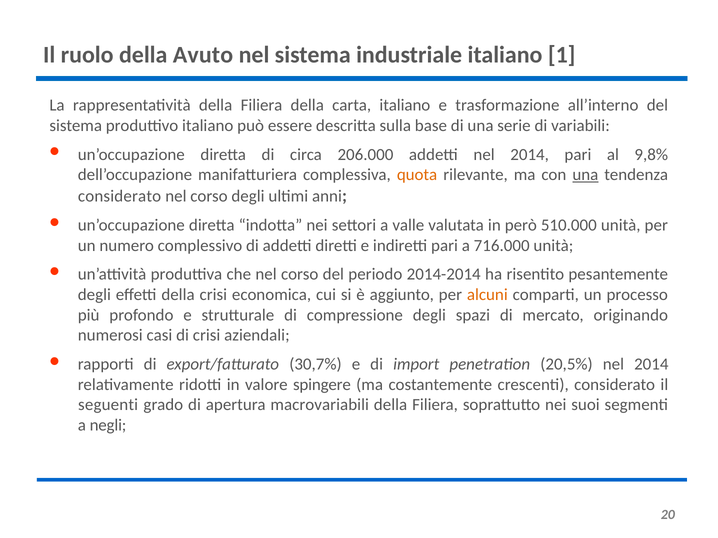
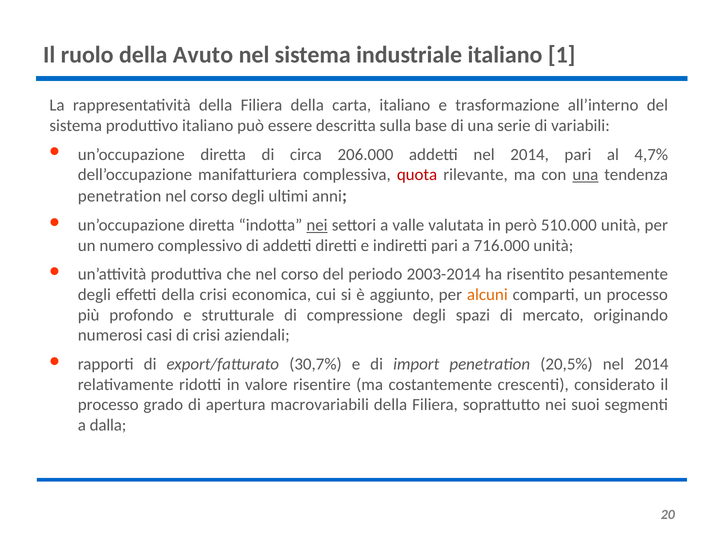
9,8%: 9,8% -> 4,7% (651, 155)
quota colour: orange -> red (417, 175)
considerato: considerato -> penetration (120, 196)
nei underline: none -> present (317, 225)
2014-2014: 2014-2014 -> 2003-2014 (444, 275)
spingere: spingere -> risentire (322, 385)
seguenti: seguenti -> processo (108, 405)
negli: negli -> dalla (108, 426)
